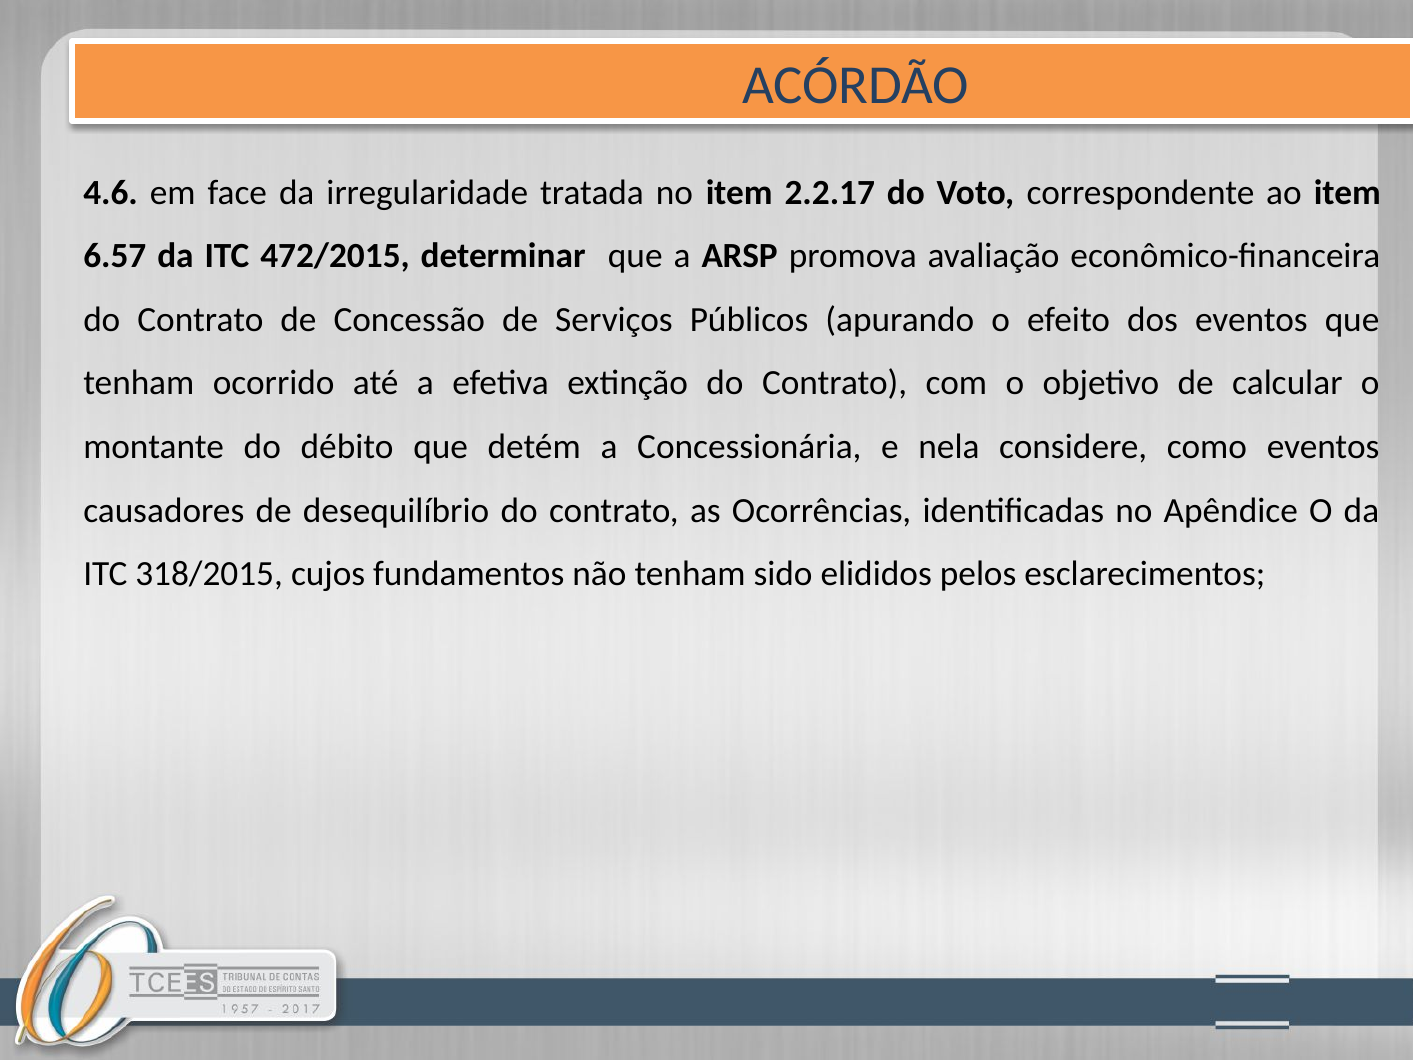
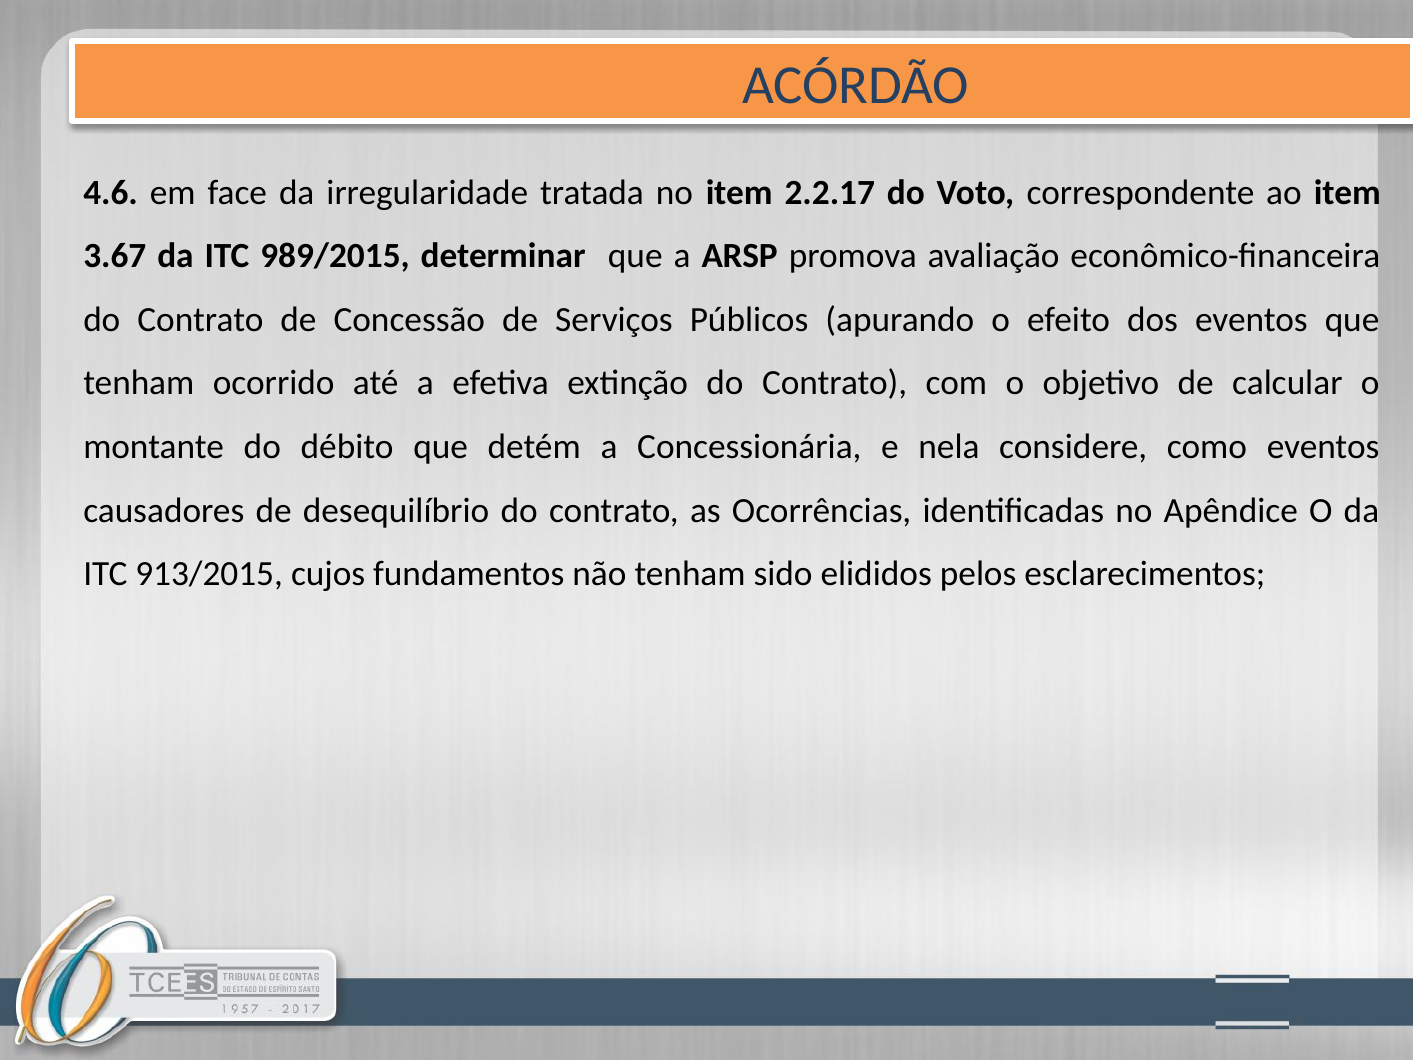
6.57: 6.57 -> 3.67 (115, 256)
472/2015: 472/2015 -> 989/2015 (335, 256)
318/2015: 318/2015 -> 913/2015 (209, 574)
